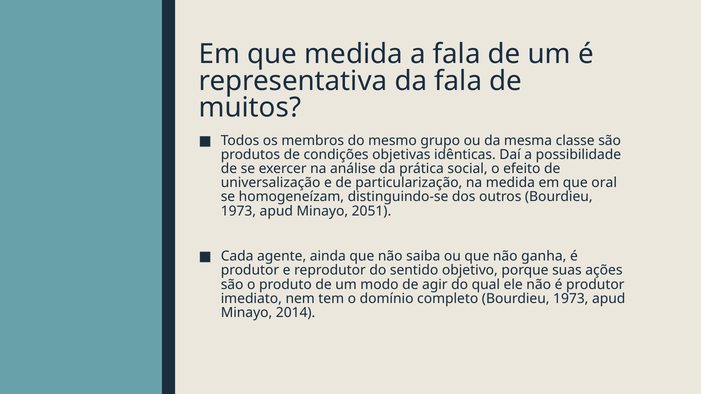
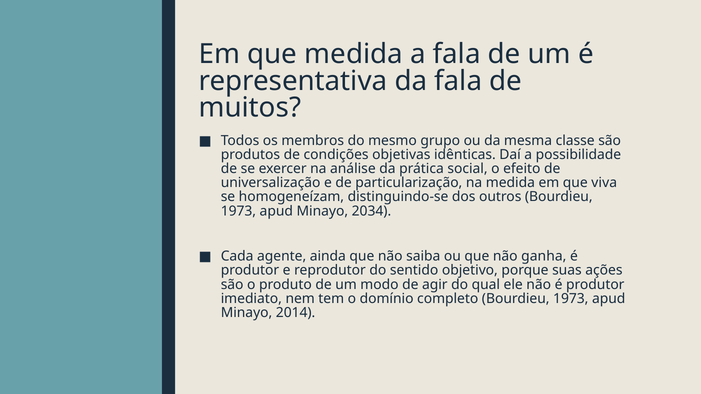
oral: oral -> viva (604, 183)
2051: 2051 -> 2034 (371, 211)
